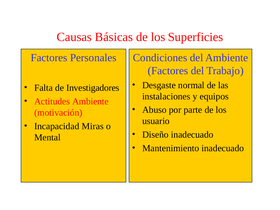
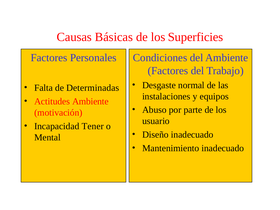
Investigadores: Investigadores -> Determinadas (93, 88)
Miras: Miras -> Tener (93, 126)
